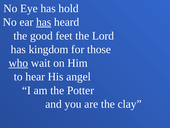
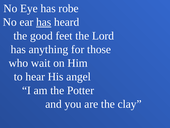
hold: hold -> robe (69, 8)
kingdom: kingdom -> anything (48, 49)
who underline: present -> none (18, 63)
